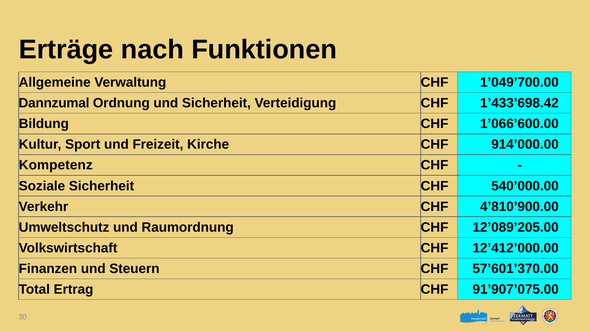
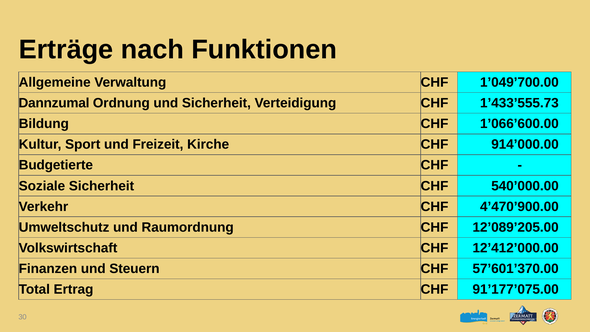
1’433’698.42: 1’433’698.42 -> 1’433’555.73 (519, 103)
Kompetenz: Kompetenz -> Budgetierte (56, 165)
4’810’900.00: 4’810’900.00 -> 4’470’900.00 (519, 207)
91’907’075.00: 91’907’075.00 -> 91’177’075.00 (516, 289)
